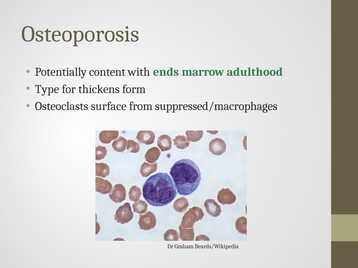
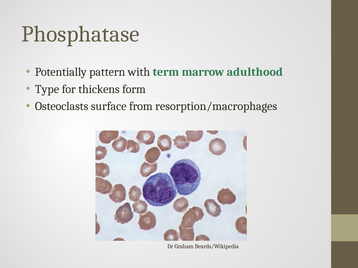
Osteoporosis: Osteoporosis -> Phosphatase (80, 34)
content: content -> pattern (107, 72)
ends: ends -> term (166, 72)
suppressed/macrophages: suppressed/macrophages -> resorption/macrophages (216, 106)
